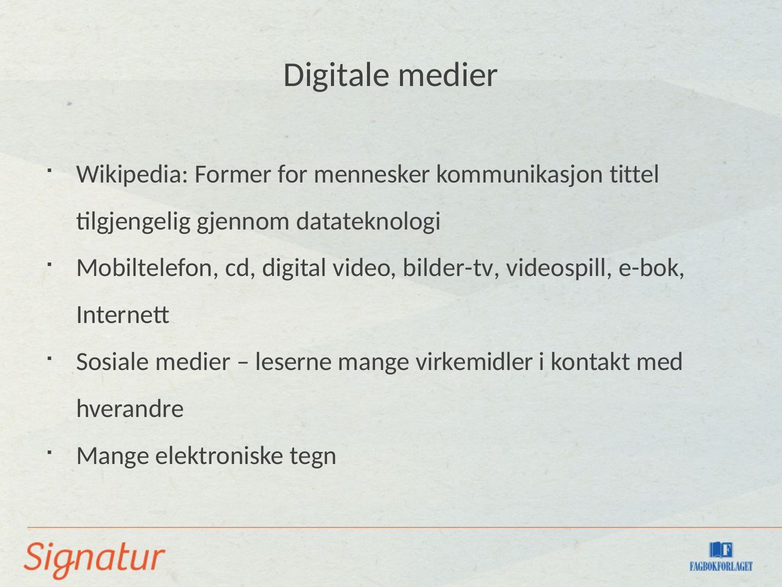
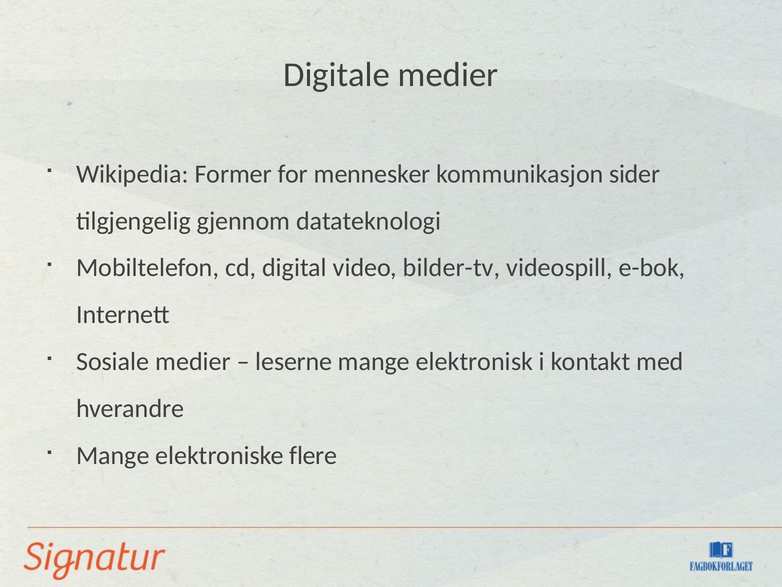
tittel: tittel -> sider (635, 174)
virkemidler: virkemidler -> elektronisk (474, 361)
tegn: tegn -> flere (313, 455)
